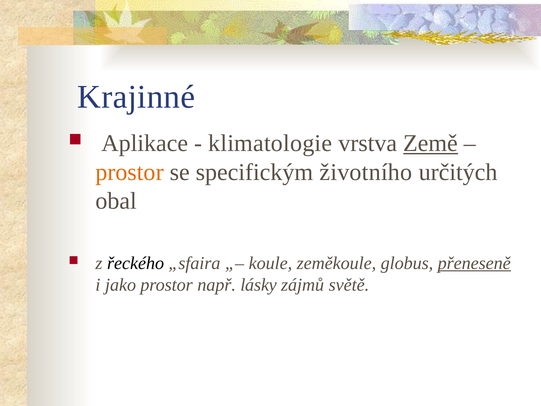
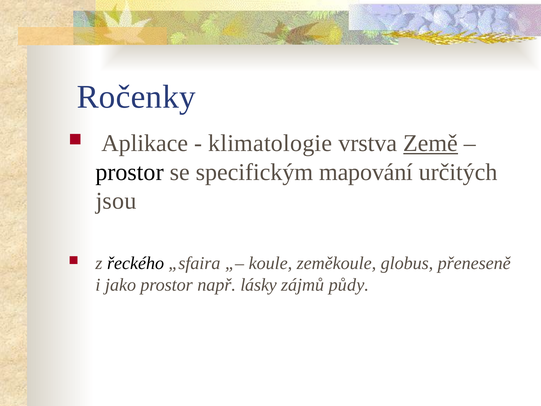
Krajinné: Krajinné -> Ročenky (136, 97)
prostor colour: orange -> black (130, 172)
životního: životního -> mapování (366, 172)
obal: obal -> jsou (116, 201)
přeneseně underline: present -> none (474, 263)
světě: světě -> půdy (349, 285)
